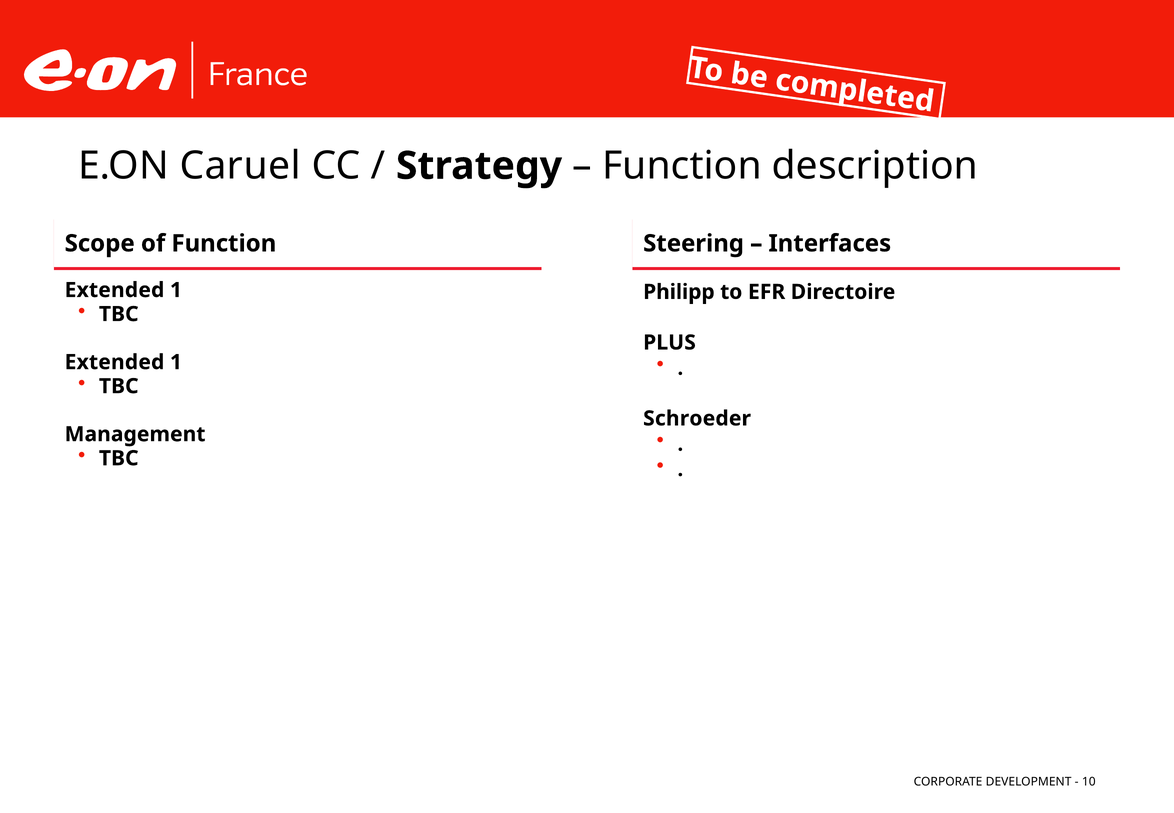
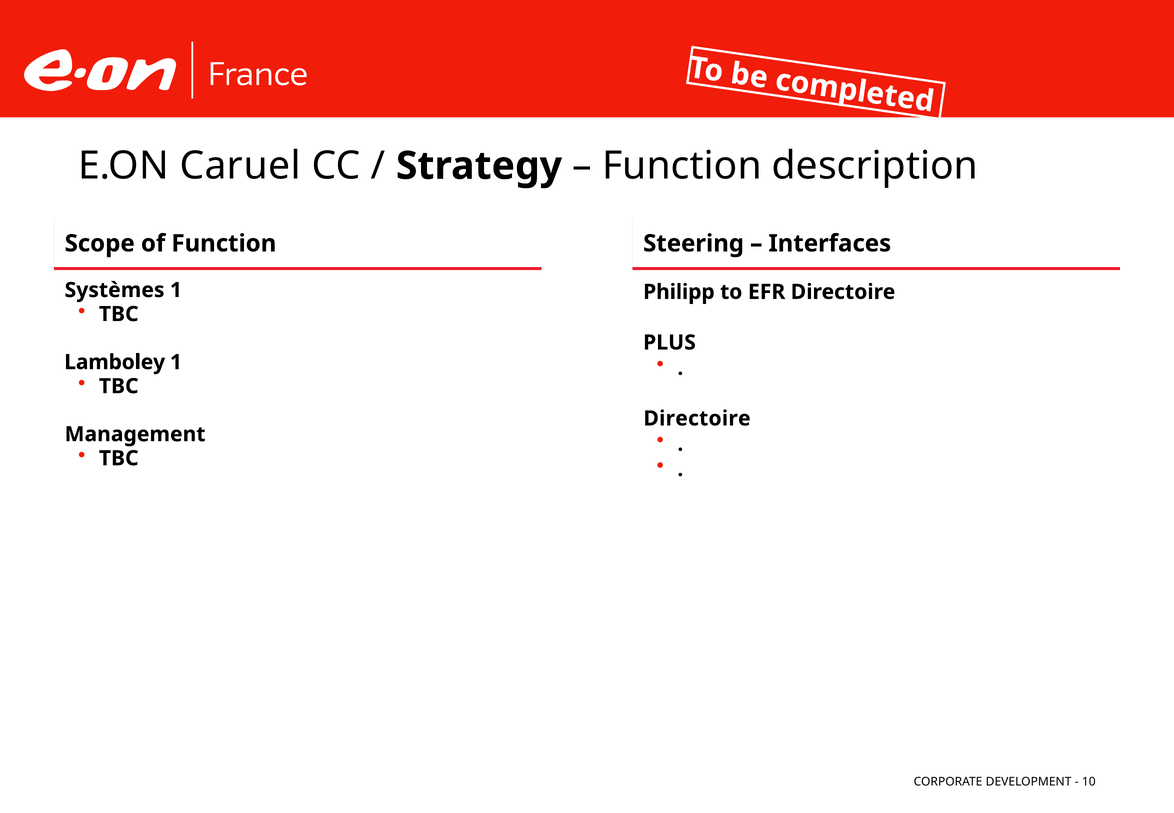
Extended: Extended -> Systèmes (115, 290)
Extended: Extended -> Lamboley (115, 362)
Schroeder: Schroeder -> Directoire (697, 418)
